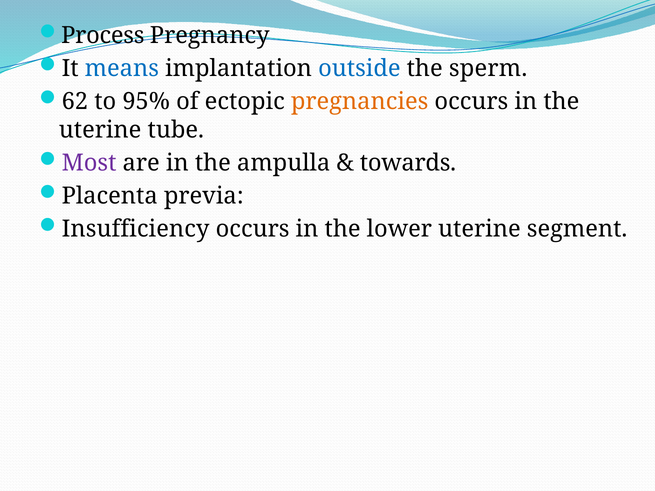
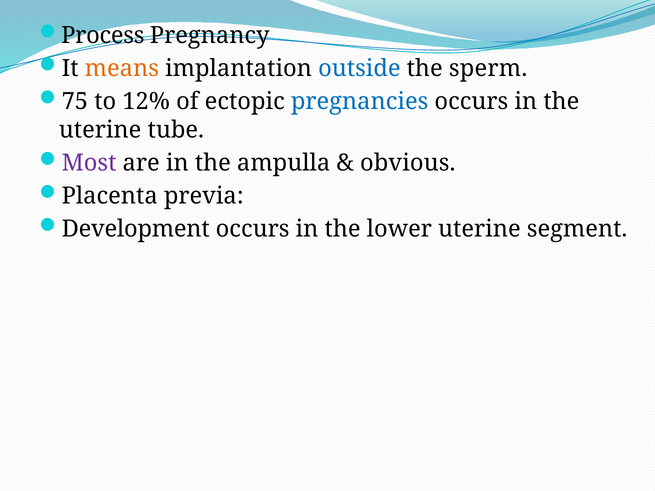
means colour: blue -> orange (122, 69)
62: 62 -> 75 (75, 102)
95%: 95% -> 12% (146, 102)
pregnancies colour: orange -> blue (360, 102)
towards: towards -> obvious (408, 163)
Insufficiency: Insufficiency -> Development (136, 229)
